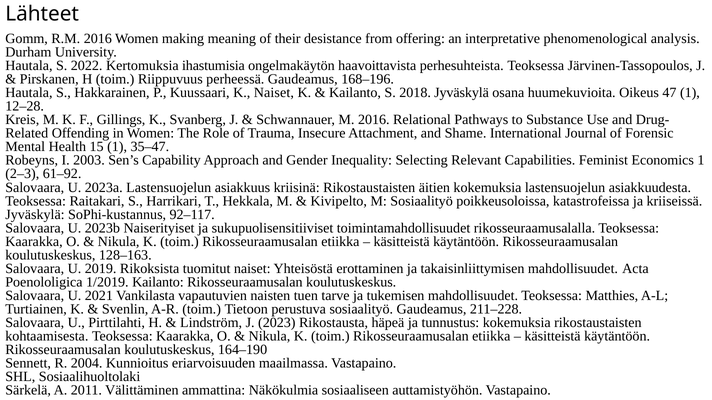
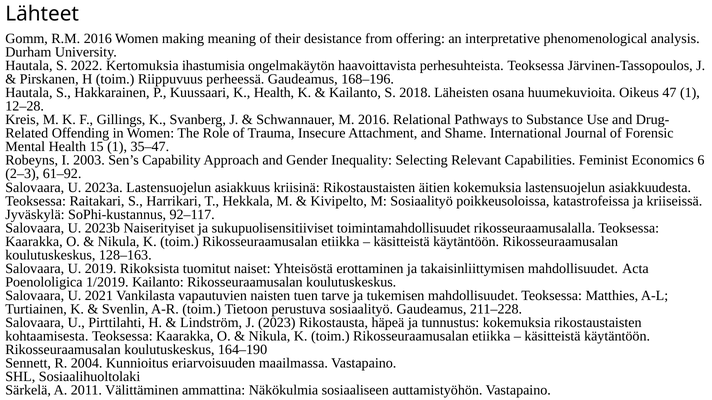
K Naiset: Naiset -> Health (274, 93)
2018 Jyväskylä: Jyväskylä -> Läheisten (461, 93)
Economics 1: 1 -> 6 (701, 161)
